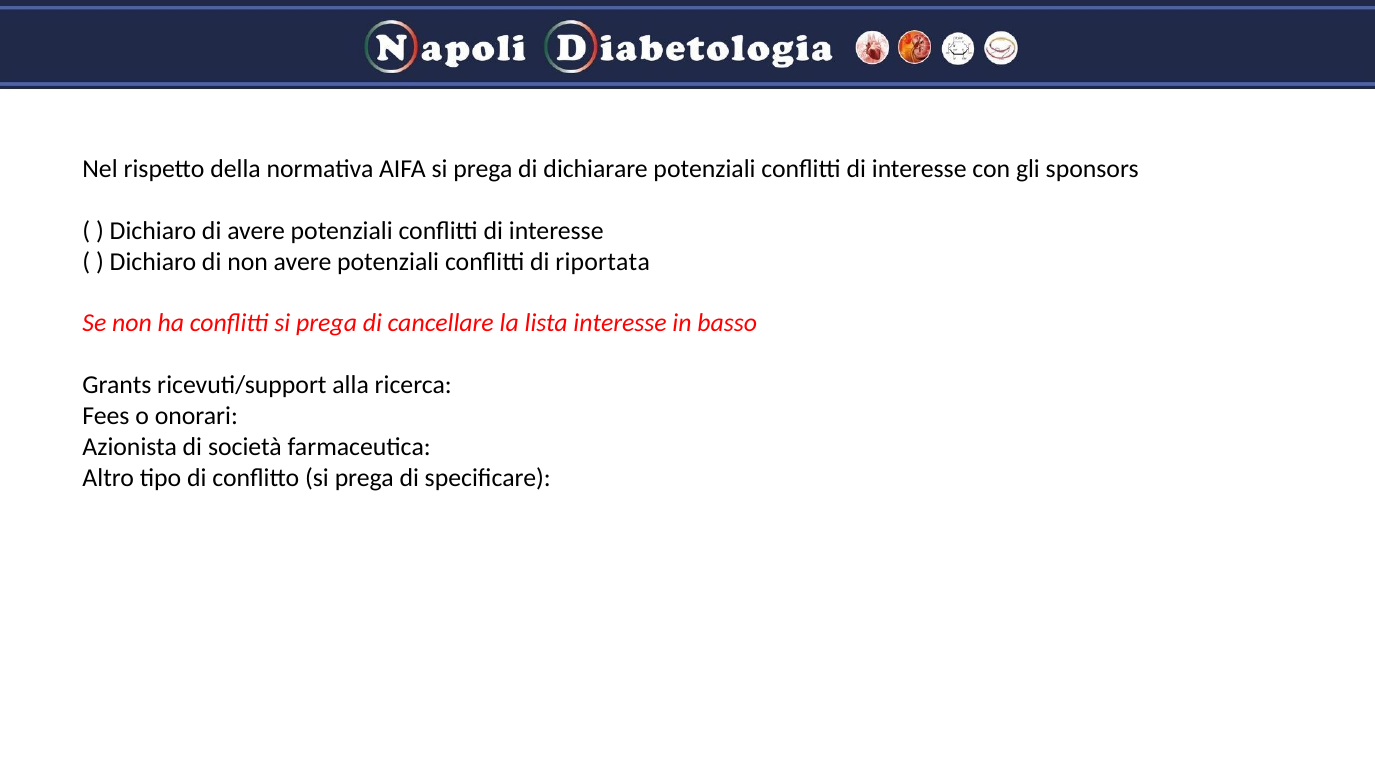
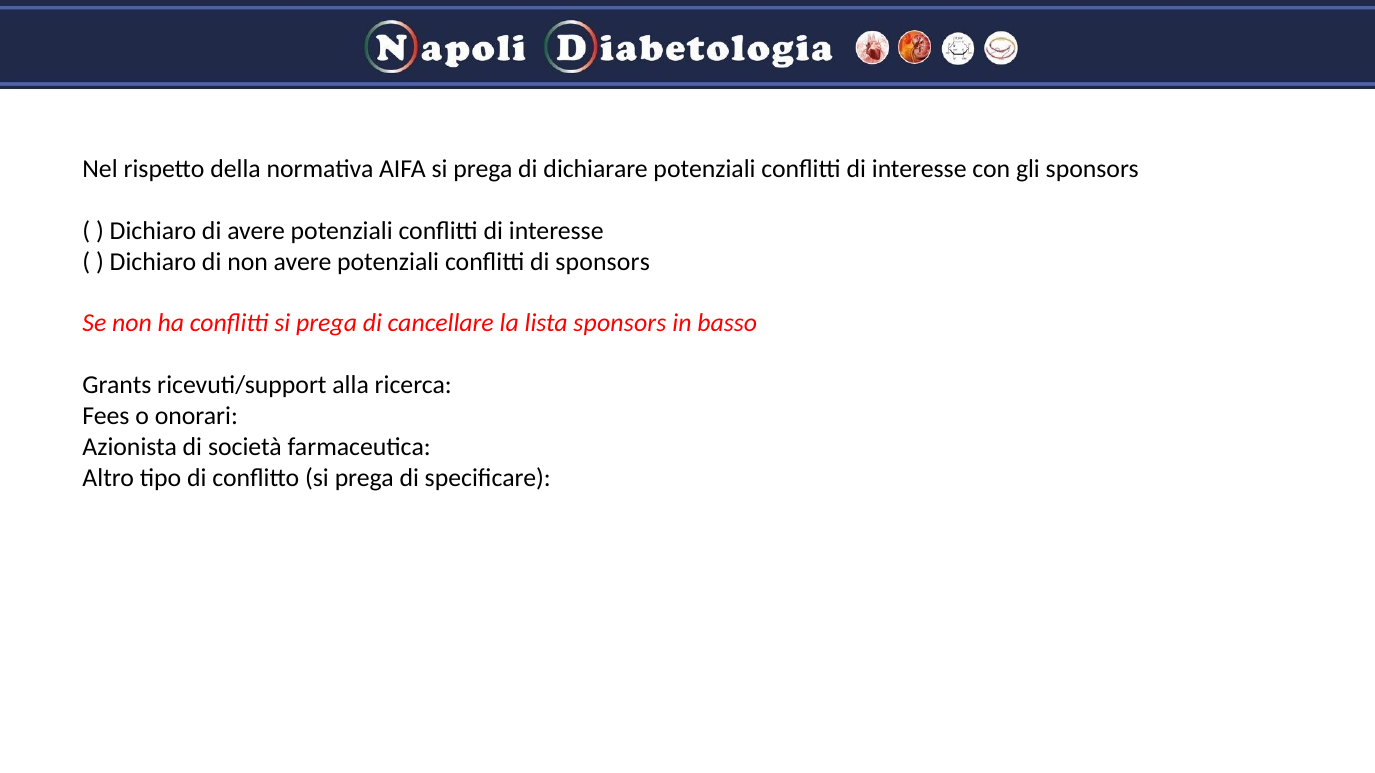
di riportata: riportata -> sponsors (603, 262)
lista interesse: interesse -> sponsors (620, 324)
